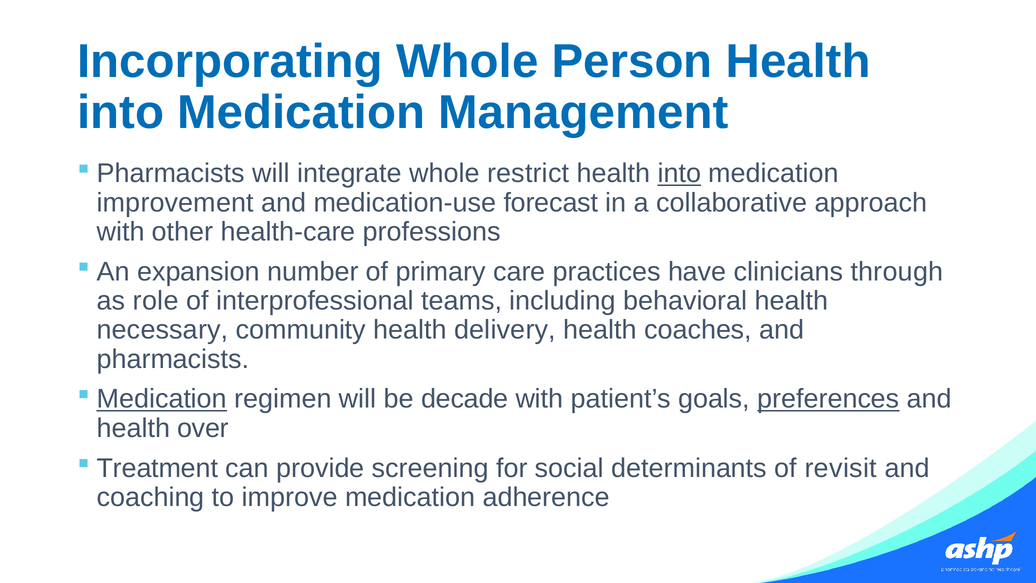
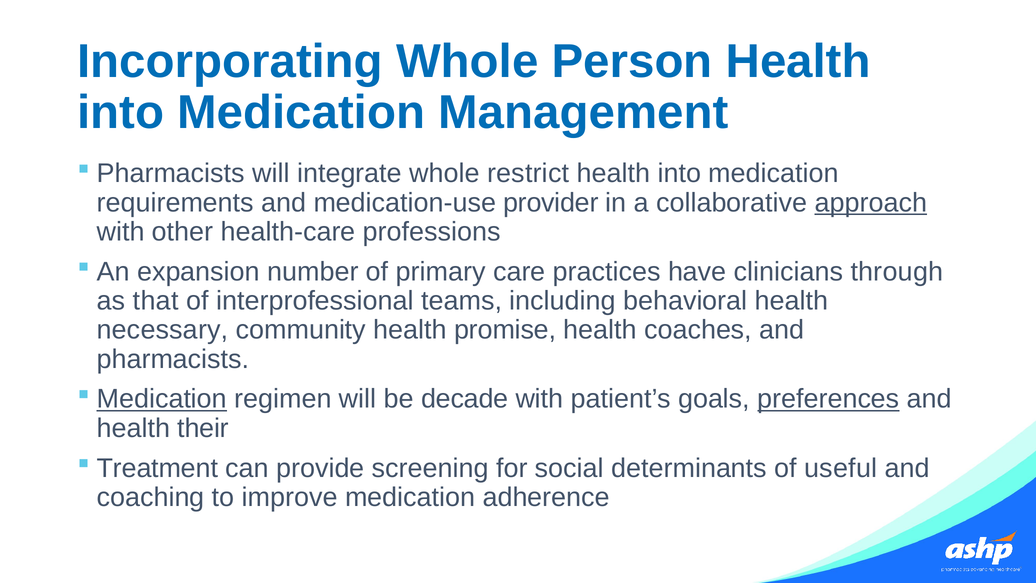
into underline: present -> none (679, 173)
improvement: improvement -> requirements (175, 203)
forecast: forecast -> provider (551, 203)
approach underline: none -> present (871, 203)
role: role -> that (156, 301)
delivery: delivery -> promise (505, 330)
over: over -> their (203, 428)
revisit: revisit -> useful (841, 468)
